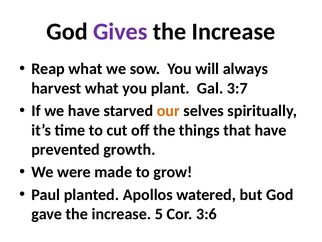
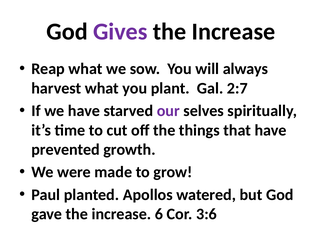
3:7: 3:7 -> 2:7 (237, 88)
our colour: orange -> purple (168, 111)
5: 5 -> 6 (159, 214)
